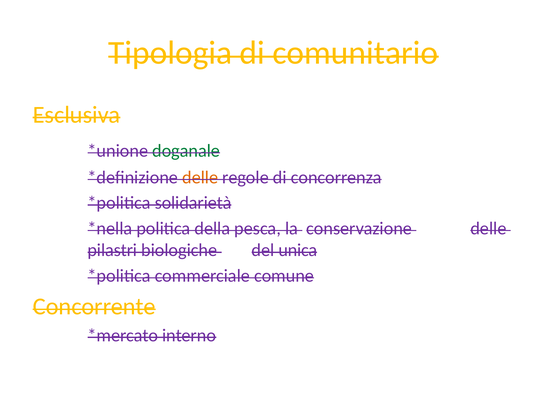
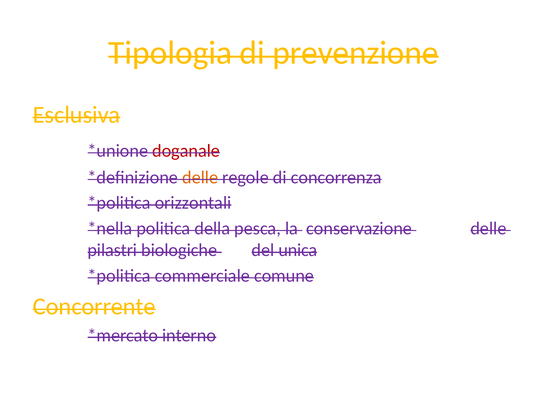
comunitario: comunitario -> prevenzione (355, 53)
doganale colour: green -> red (186, 151)
solidarietà: solidarietà -> orizzontali (193, 203)
